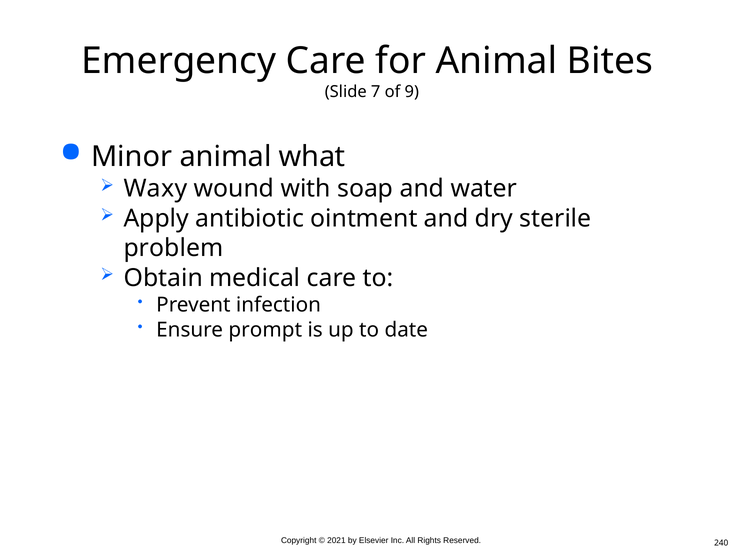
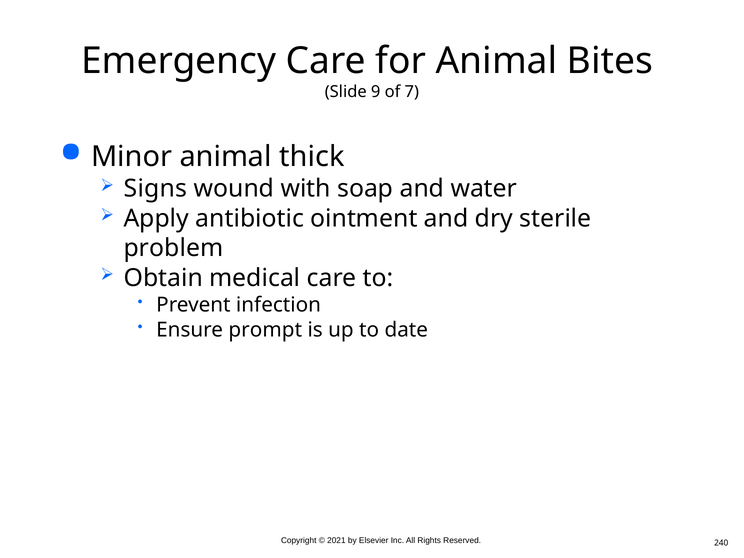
7: 7 -> 9 (376, 92)
9: 9 -> 7 (412, 92)
what: what -> thick (312, 157)
Waxy: Waxy -> Signs (155, 189)
